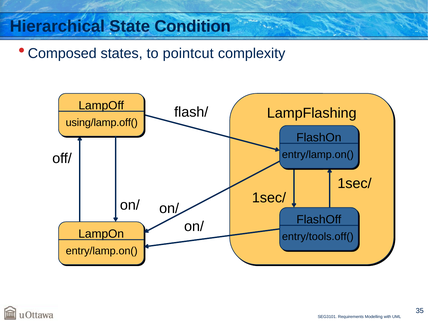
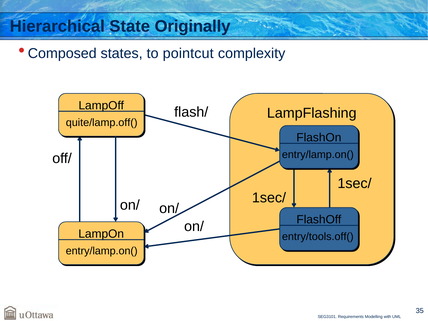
Condition: Condition -> Originally (193, 26)
using/lamp.off(: using/lamp.off( -> quite/lamp.off( (102, 123)
